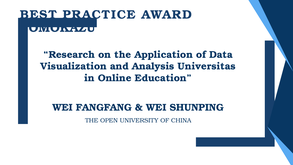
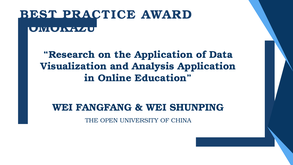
Analysis Universitas: Universitas -> Application (207, 66)
